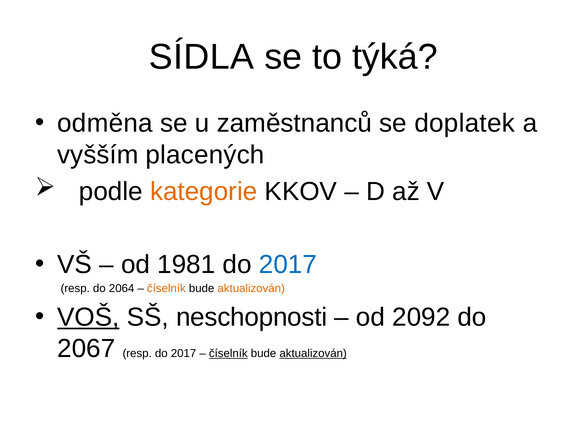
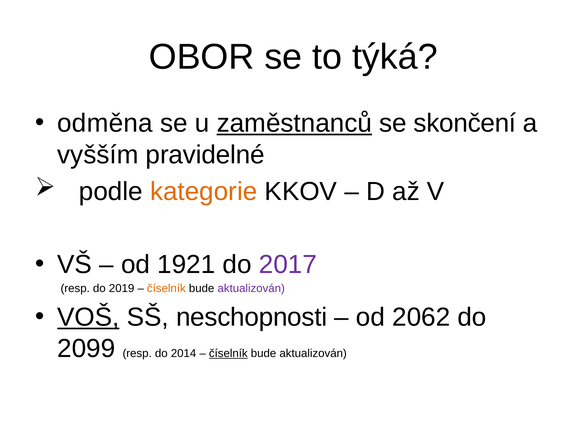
SÍDLA: SÍDLA -> OBOR (202, 57)
zaměstnanců underline: none -> present (294, 123)
doplatek: doplatek -> skončení (465, 123)
placených: placených -> pravidelné (205, 155)
1981: 1981 -> 1921 (186, 264)
2017 colour: blue -> purple (288, 264)
2064: 2064 -> 2019 (122, 288)
aktualizován colour: orange -> purple (251, 288)
2092: 2092 -> 2062 (421, 317)
2067: 2067 -> 2099 (86, 348)
resp do 2017: 2017 -> 2014 (184, 353)
aktualizován underline: present -> none (313, 353)
